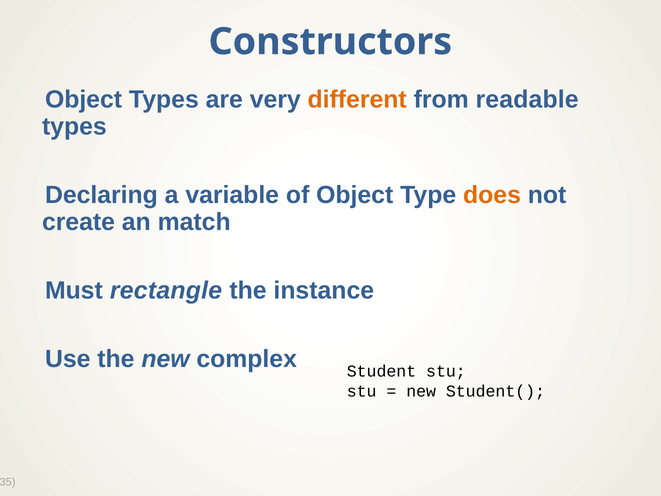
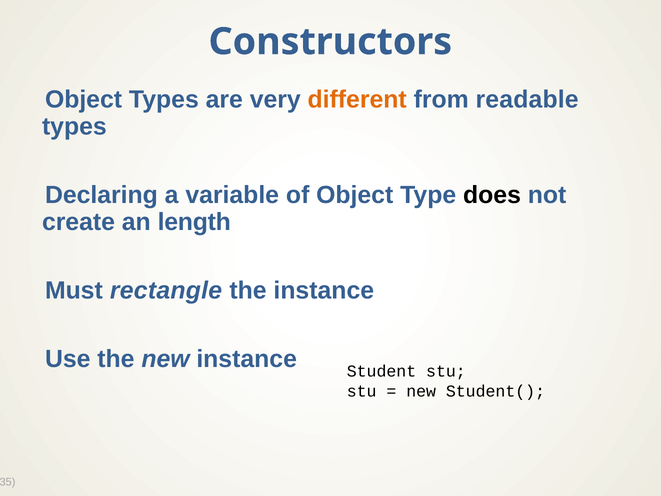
does colour: orange -> black (492, 195)
match: match -> length (194, 222)
new complex: complex -> instance (247, 359)
